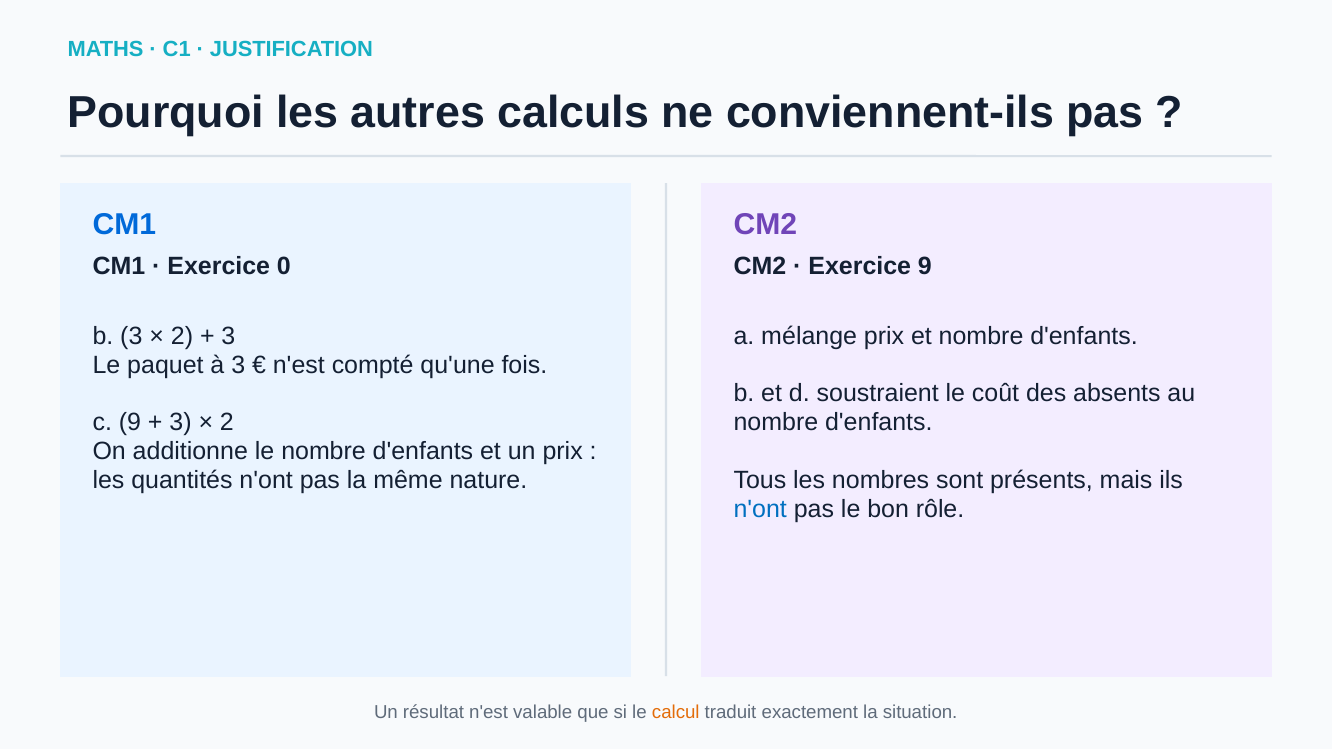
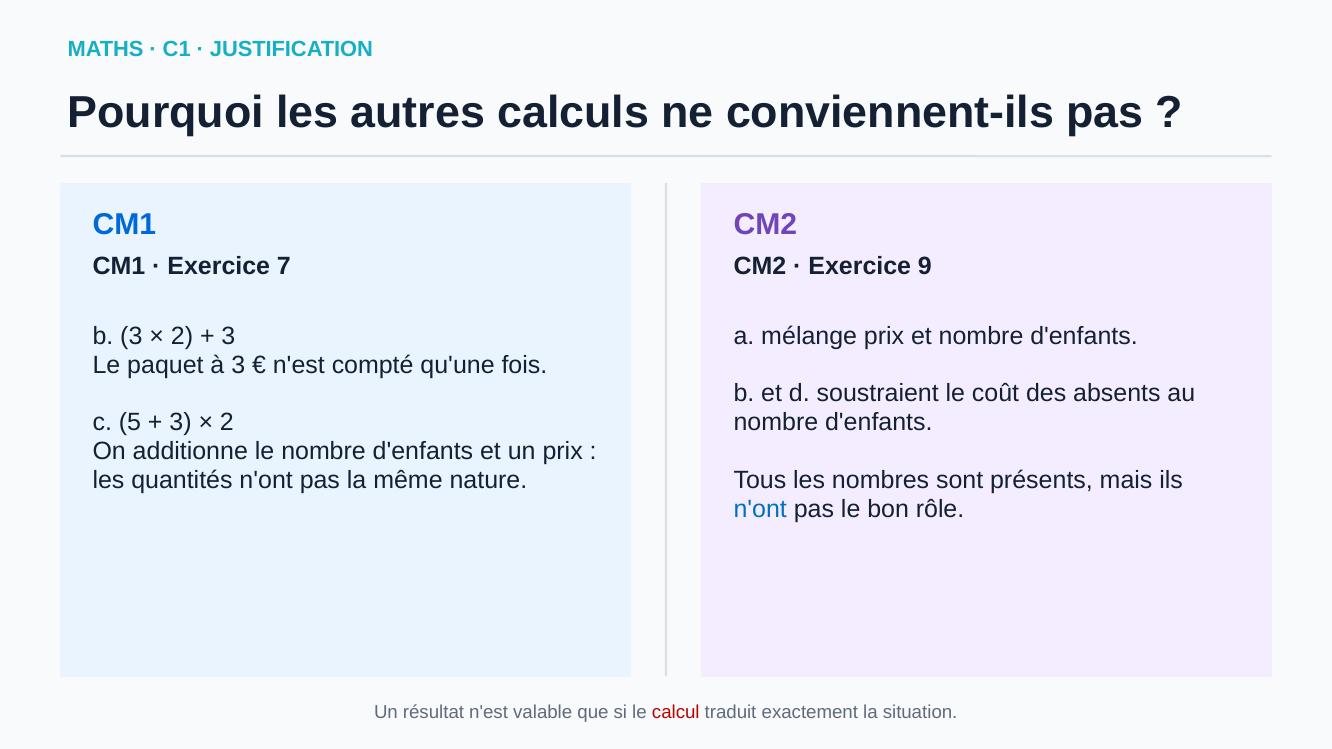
0: 0 -> 7 (284, 266)
c 9: 9 -> 5 (130, 422)
calcul colour: orange -> red (676, 713)
